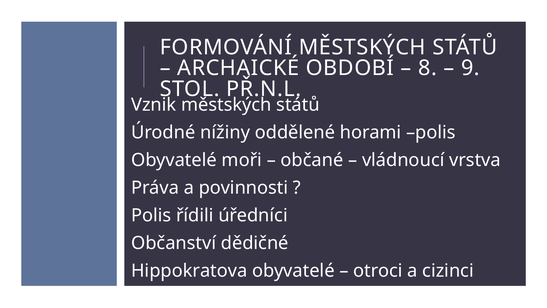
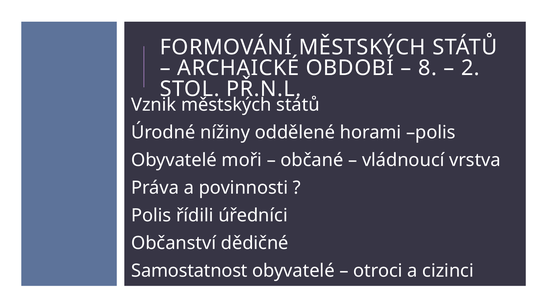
9: 9 -> 2 (470, 68)
Hippokratova: Hippokratova -> Samostatnost (189, 271)
